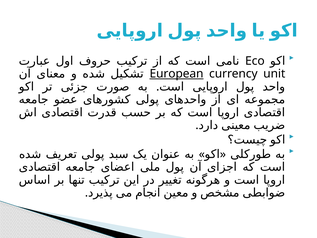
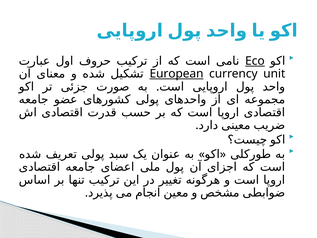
Eco underline: none -> present (255, 61)
